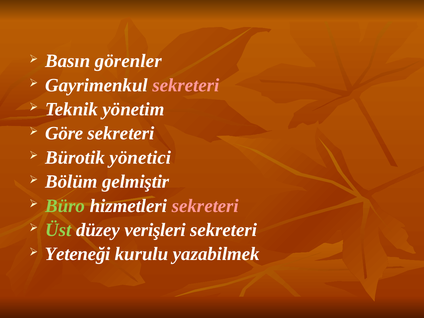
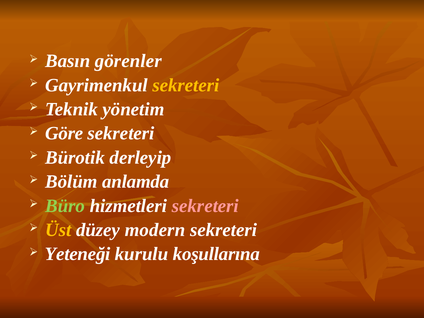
sekreteri colour: pink -> yellow (186, 85)
yönetici: yönetici -> derleyip (140, 158)
gelmiştir: gelmiştir -> anlamda (136, 182)
Üst colour: light green -> yellow (58, 230)
verişleri: verişleri -> modern (155, 230)
yazabilmek: yazabilmek -> koşullarına (216, 254)
